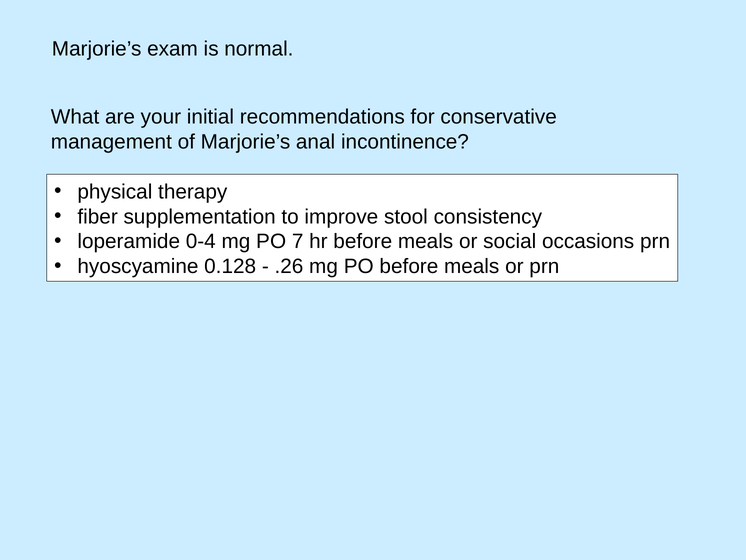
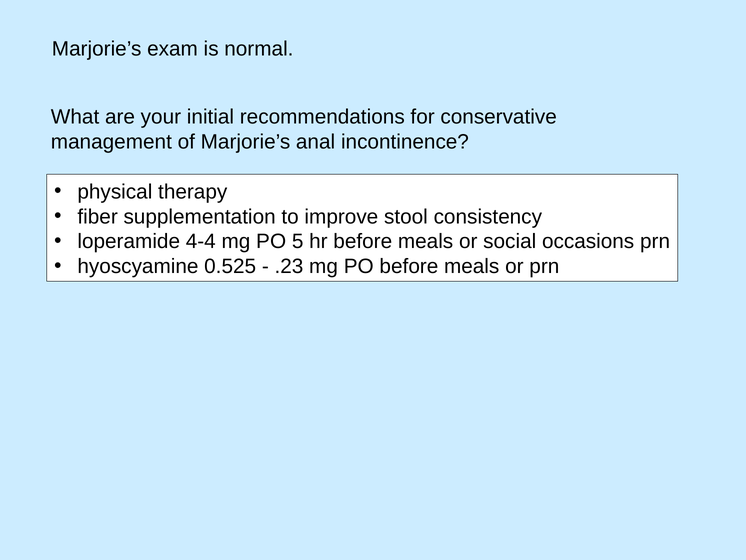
0-4: 0-4 -> 4-4 (201, 241)
7: 7 -> 5 (298, 241)
0.128: 0.128 -> 0.525 (230, 266)
.26: .26 -> .23 (289, 266)
